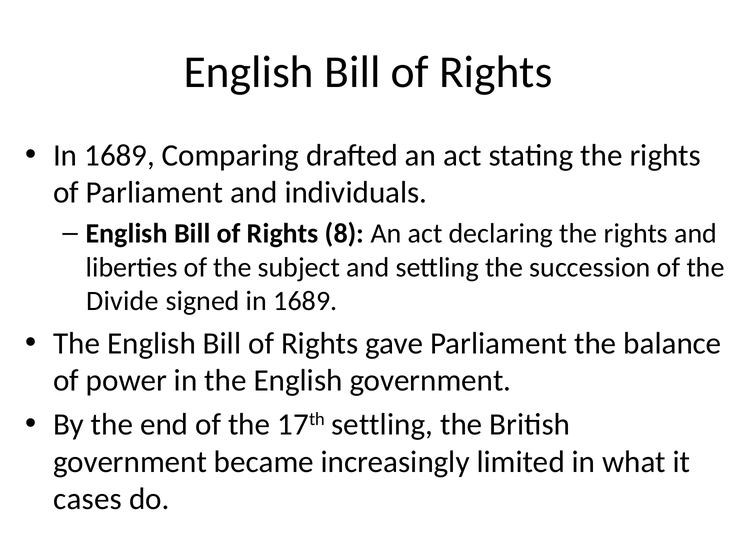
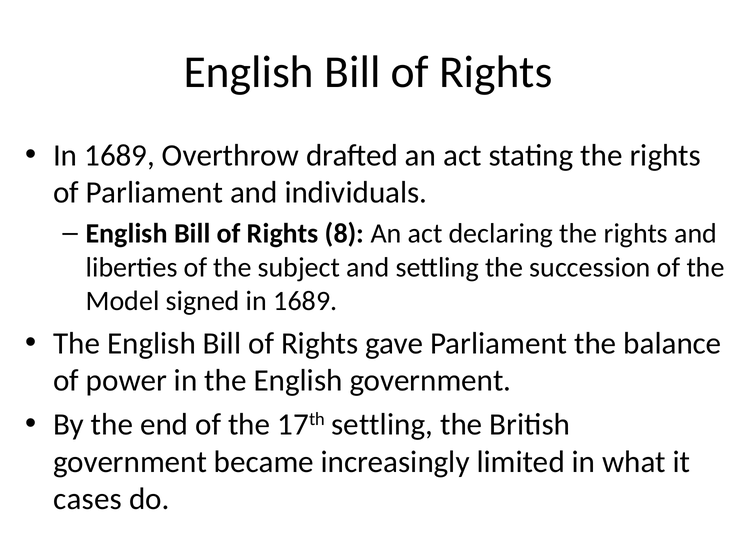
Comparing: Comparing -> Overthrow (230, 155)
Divide: Divide -> Model (123, 301)
